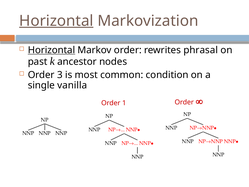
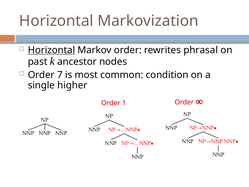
Horizontal underline: present -> none (56, 21)
3: 3 -> 7 (60, 75)
vanilla: vanilla -> higher (72, 85)
